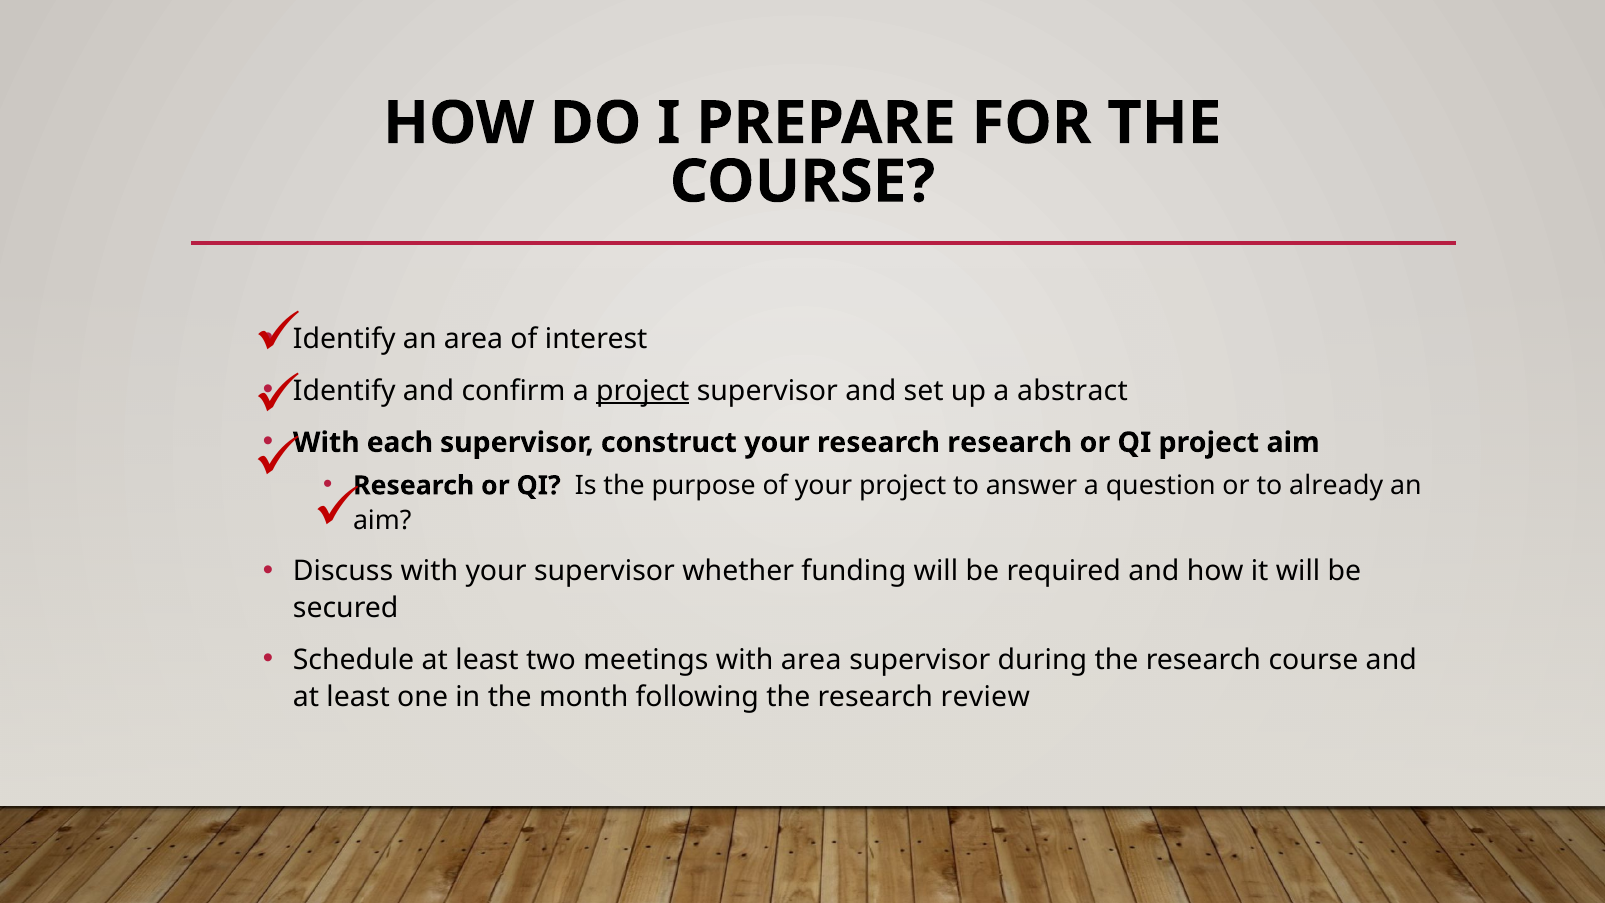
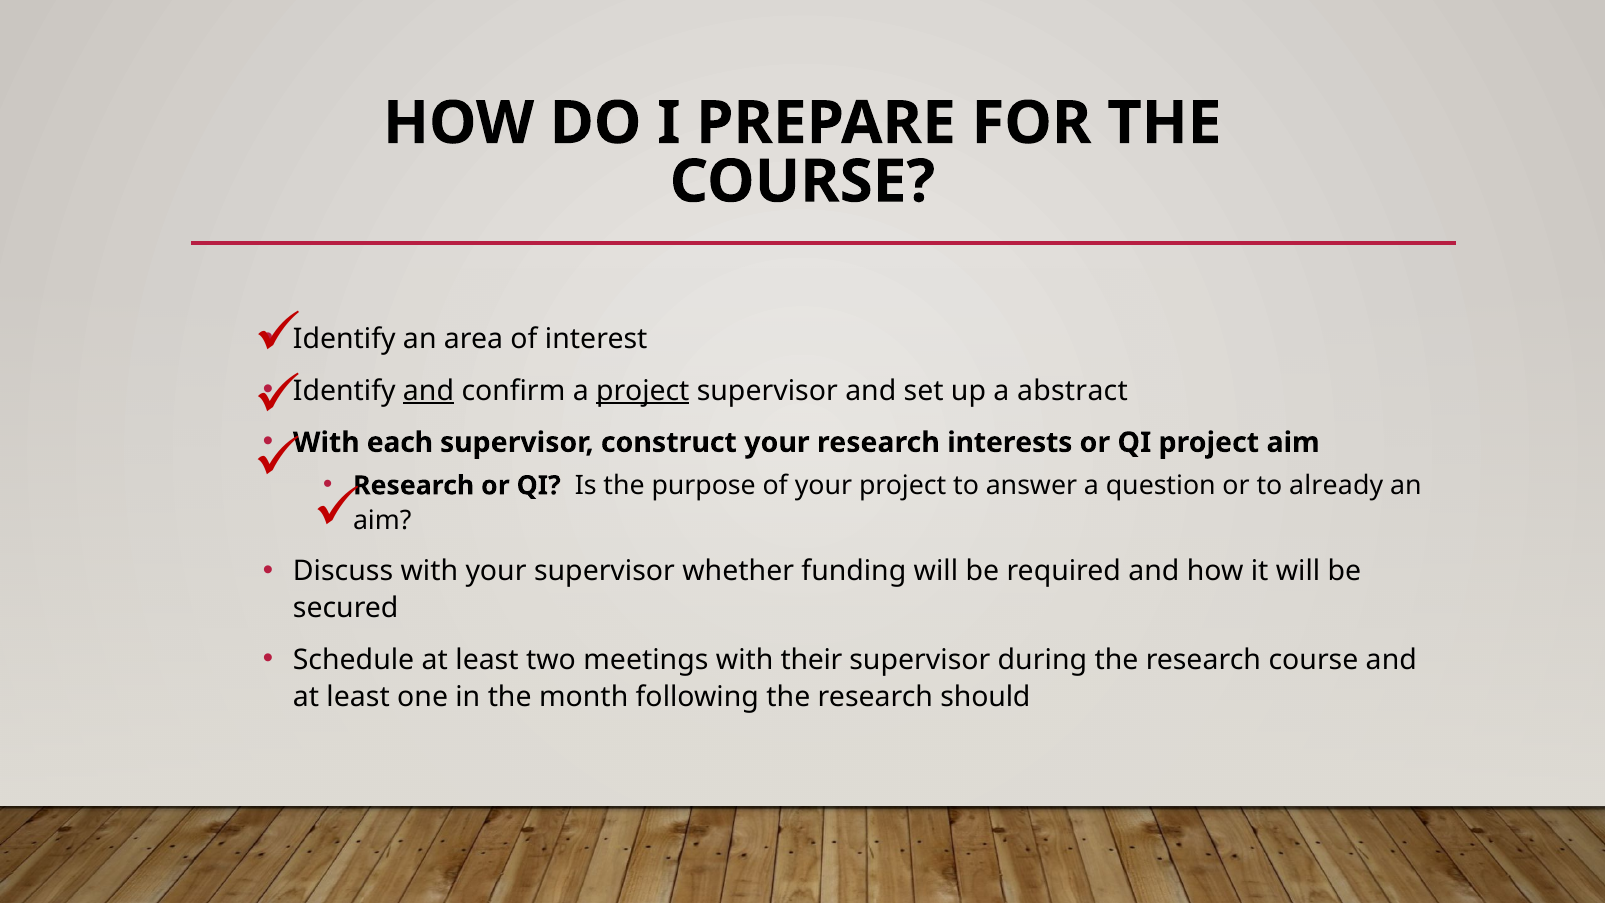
and underline: none -> present (428, 391)
research research: research -> interests (1010, 442)
with area: area -> their (811, 660)
review: review -> should (985, 697)
